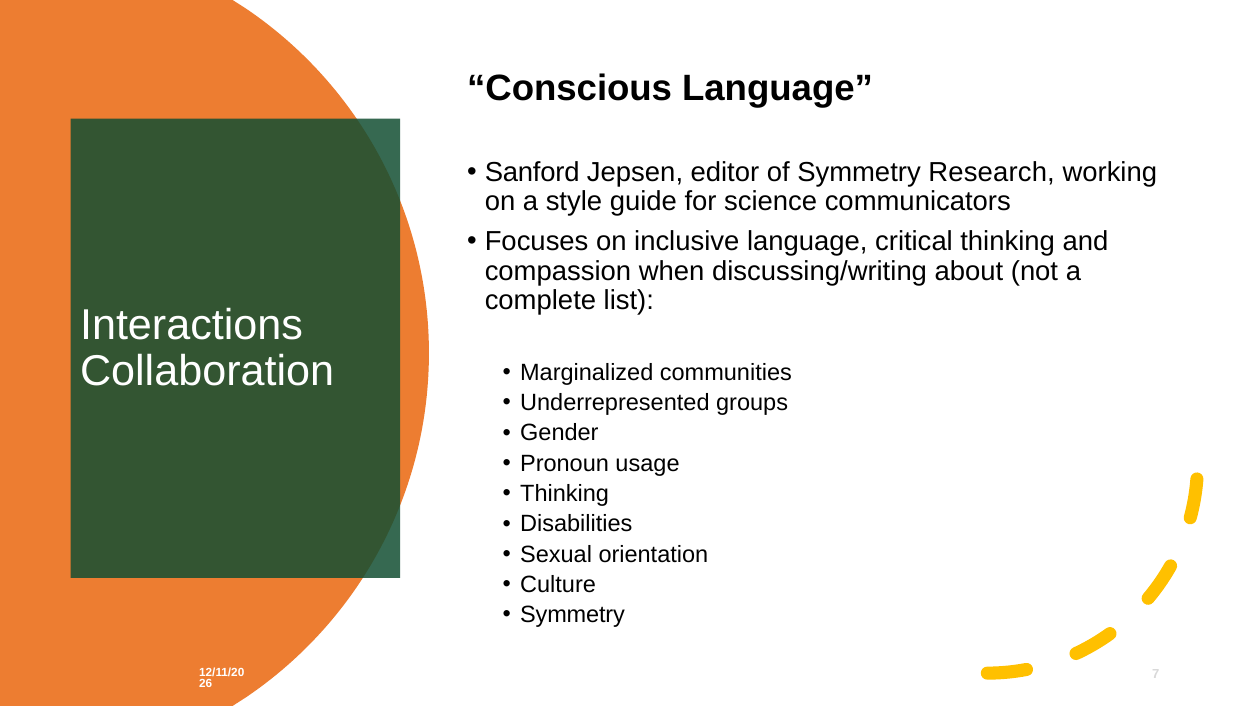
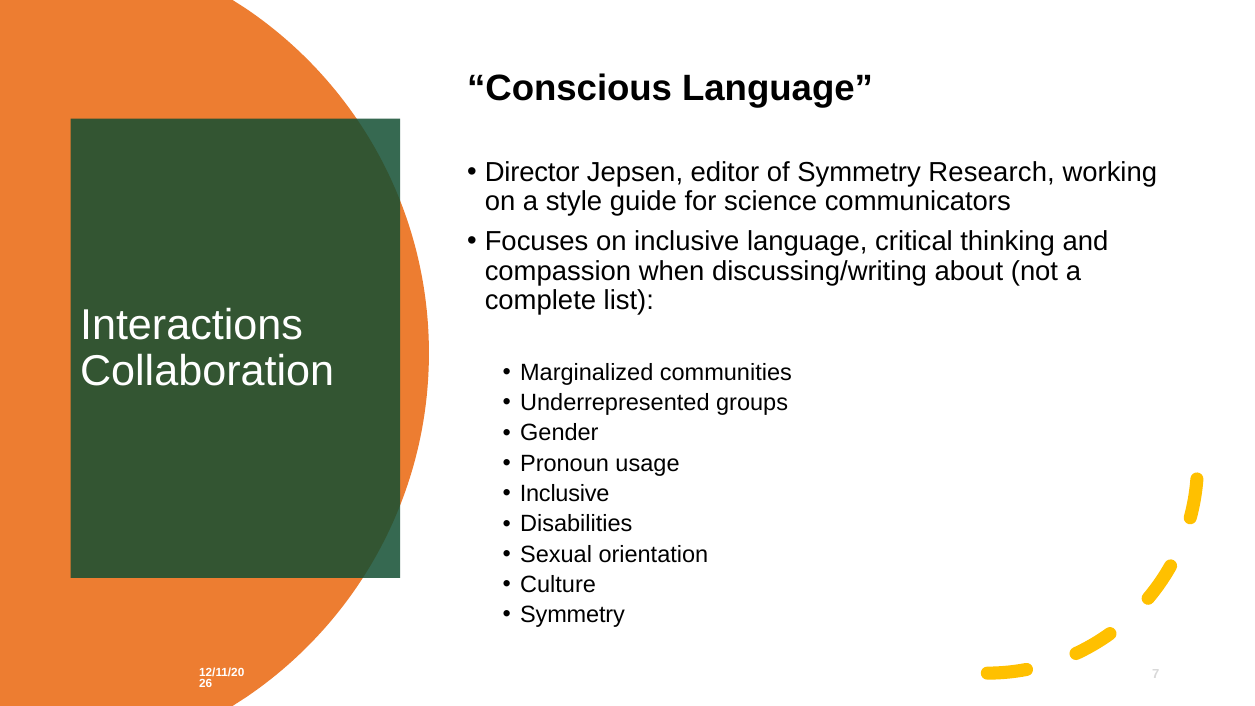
Sanford: Sanford -> Director (532, 172)
Thinking: Thinking -> Inclusive (565, 494)
